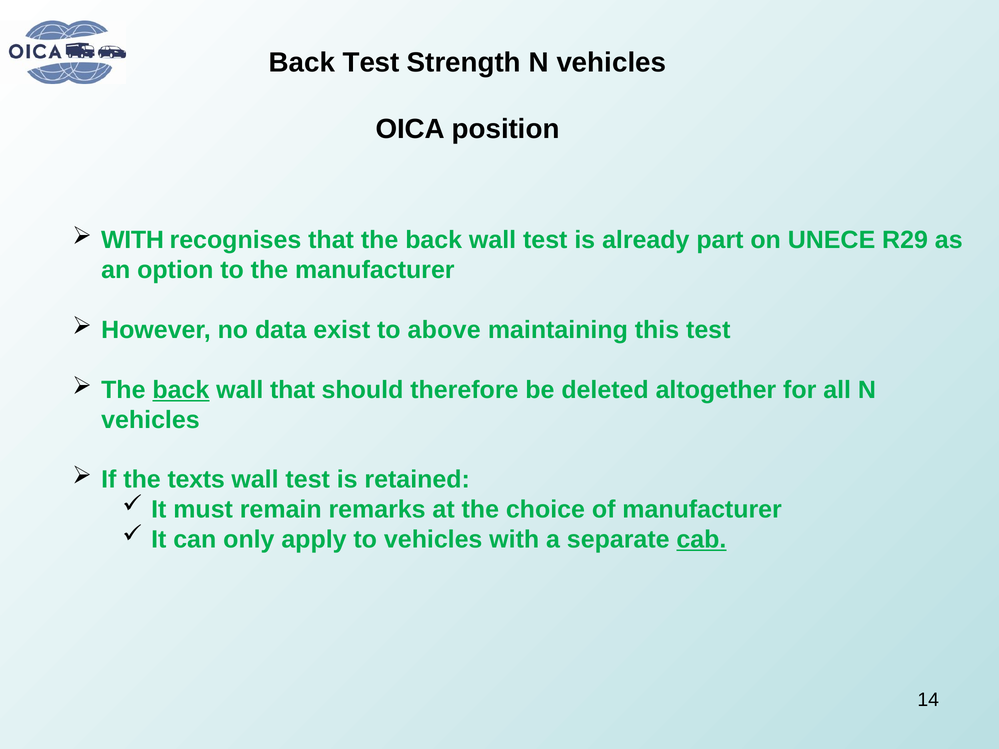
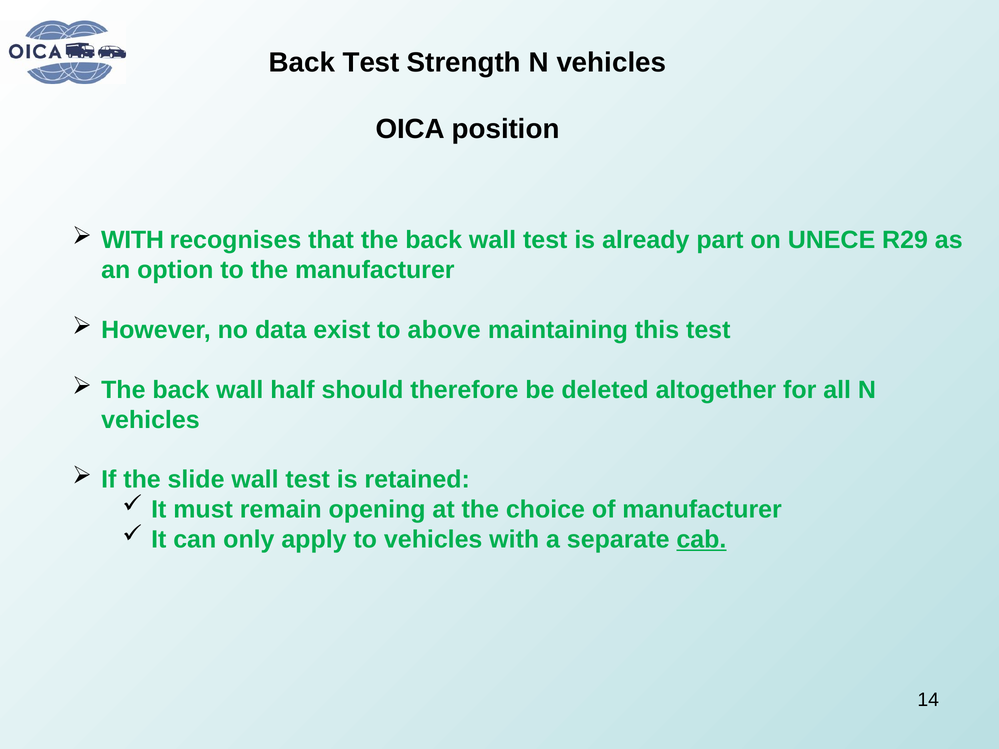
back underline: present -> none (181, 390)
wall that: that -> half (292, 390)
texts: texts -> slide (196, 480)
remarks: remarks -> opening (377, 510)
